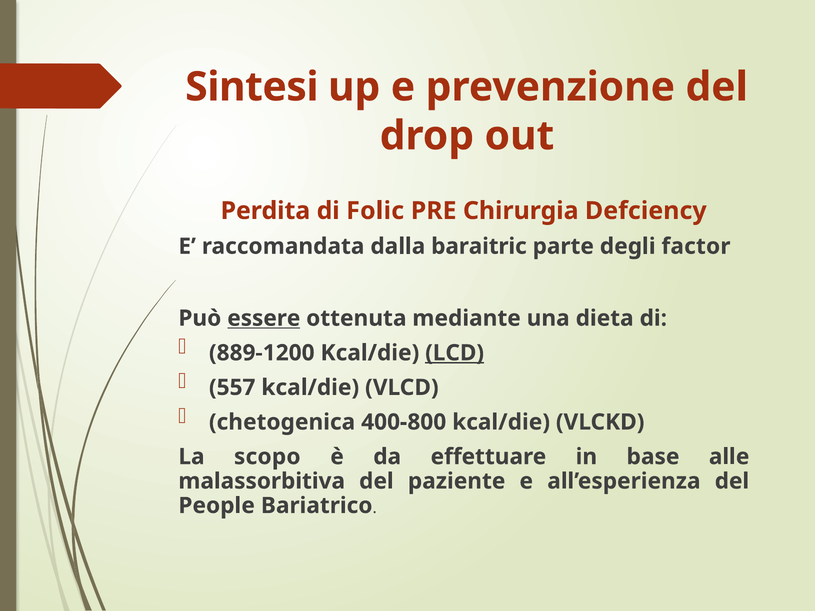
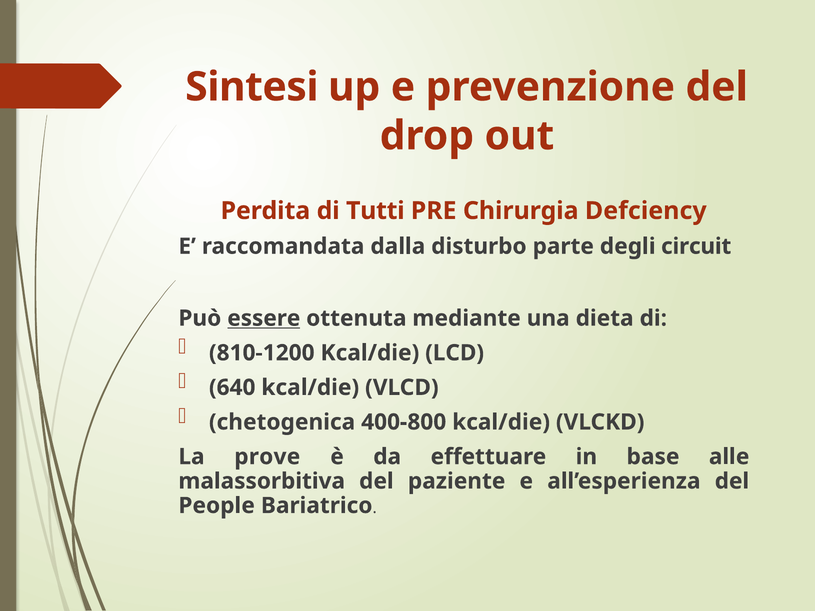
Folic: Folic -> Tutti (375, 211)
baraitric: baraitric -> disturbo (479, 246)
factor: factor -> circuit (696, 246)
889-1200: 889-1200 -> 810-1200 (262, 353)
LCD underline: present -> none (455, 353)
557: 557 -> 640 (232, 388)
scopo: scopo -> prove (267, 457)
